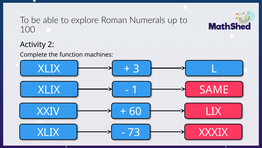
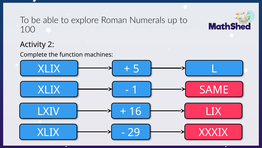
3: 3 -> 5 (136, 69)
XXIV: XXIV -> LXIV (48, 111)
60: 60 -> 16 (135, 111)
73: 73 -> 29 (134, 132)
